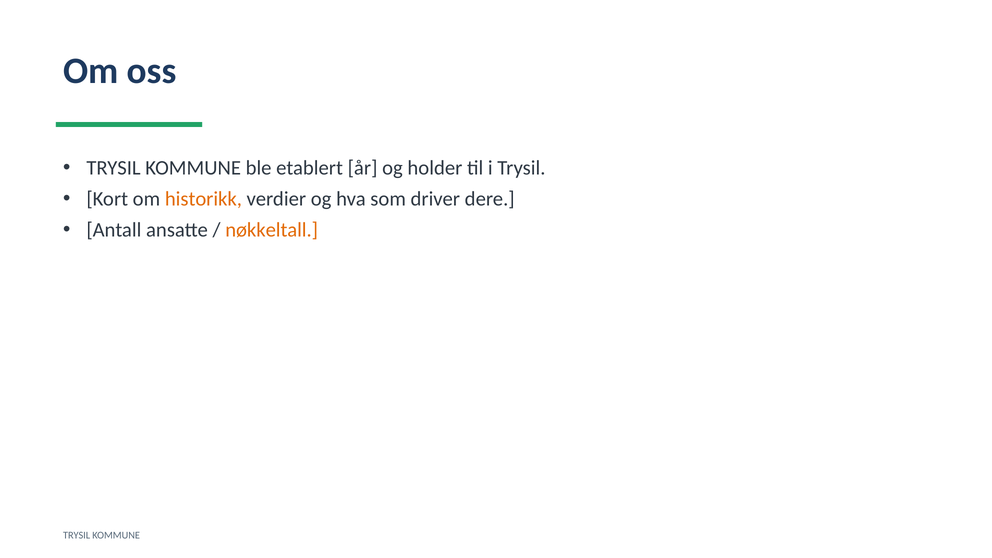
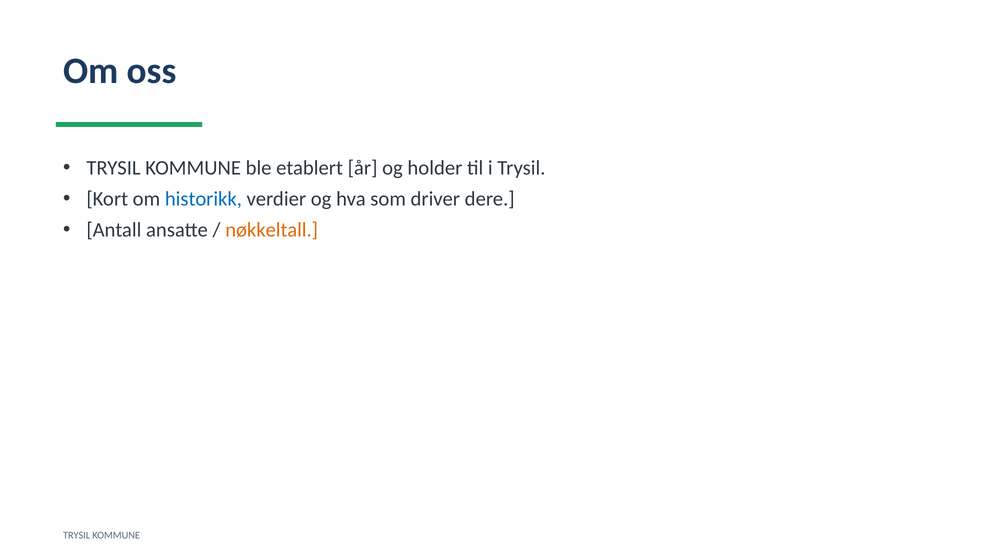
historikk colour: orange -> blue (203, 199)
